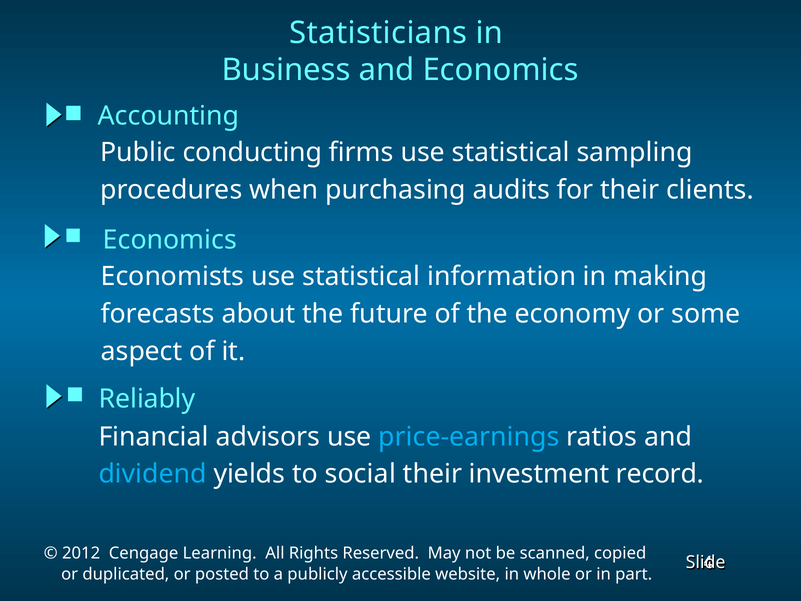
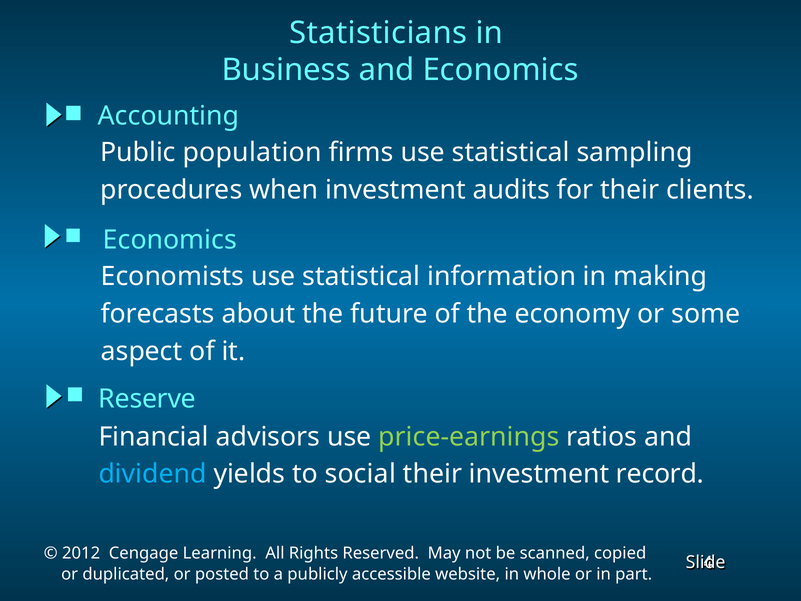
conducting: conducting -> population (252, 153)
when purchasing: purchasing -> investment (395, 190)
Reliably: Reliably -> Reserve (147, 399)
price-earnings colour: light blue -> light green (469, 437)
